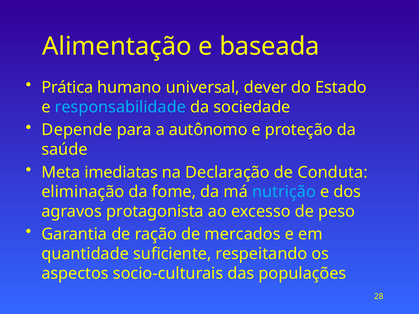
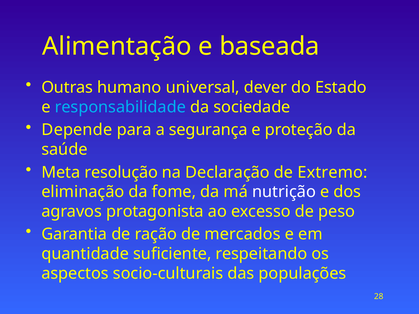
Prática: Prática -> Outras (67, 88)
autônomo: autônomo -> segurança (208, 130)
imediatas: imediatas -> resolução (121, 172)
Conduta: Conduta -> Extremo (333, 172)
nutrição colour: light blue -> white (284, 192)
